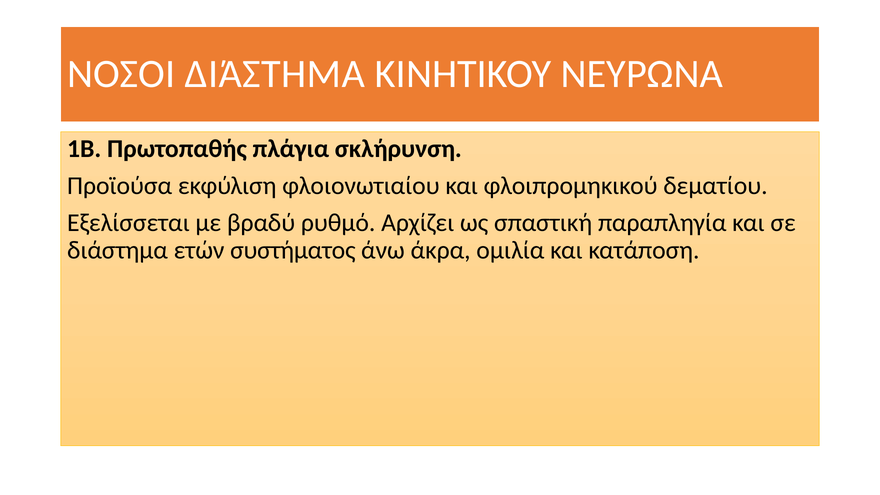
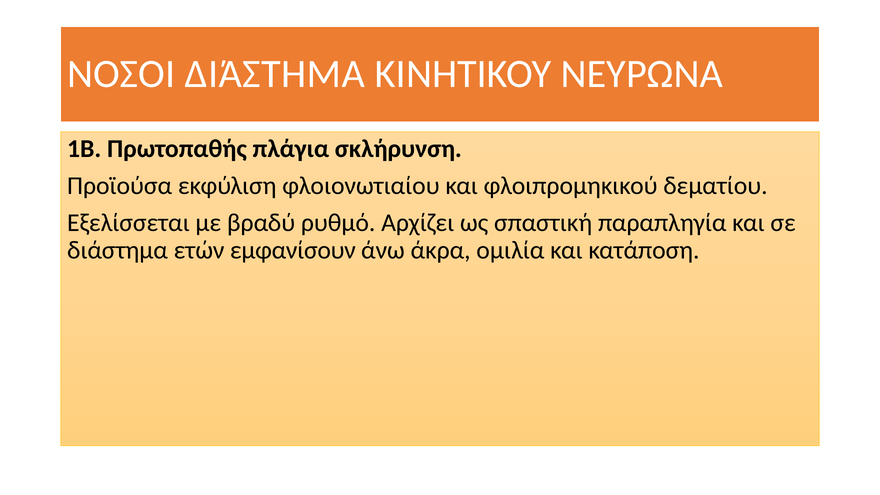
συστήματος: συστήματος -> εμφανίσουν (293, 250)
